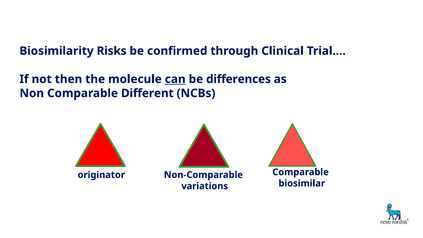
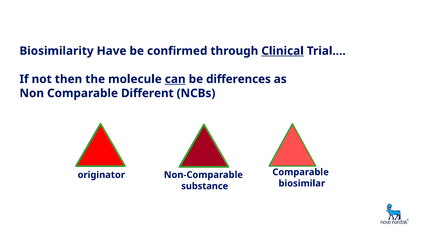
Risks: Risks -> Have (112, 51)
Clinical underline: none -> present (283, 51)
variations: variations -> substance (205, 186)
